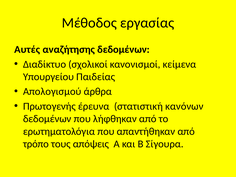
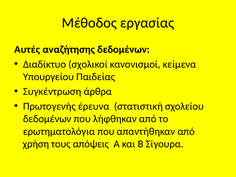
Απολογισμού: Απολογισμού -> Συγκέντρωση (52, 92)
κανόνων: κανόνων -> σχολείου (184, 106)
τρόπο: τρόπο -> χρήση (36, 144)
